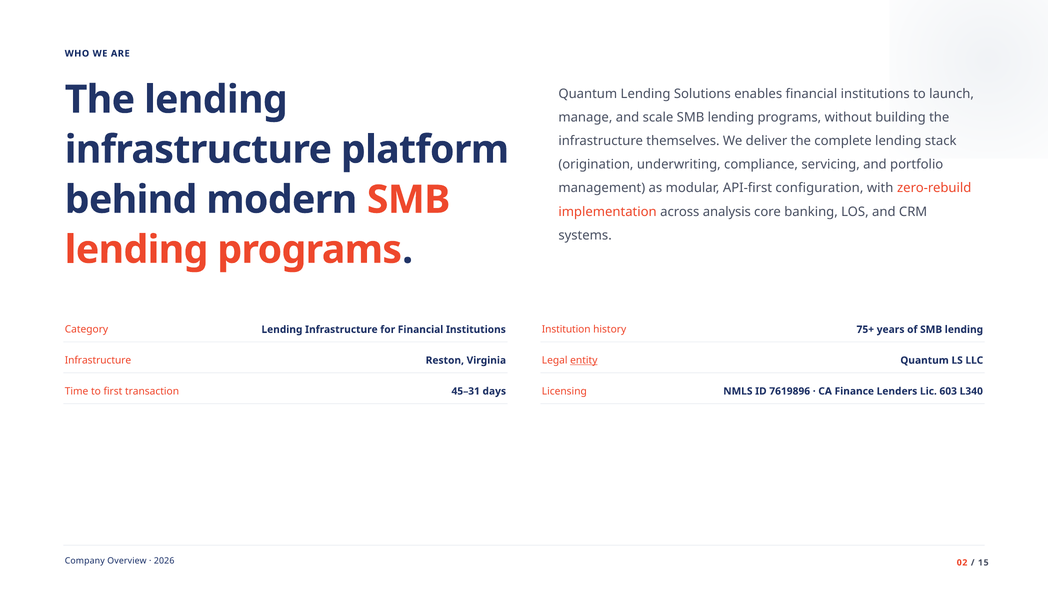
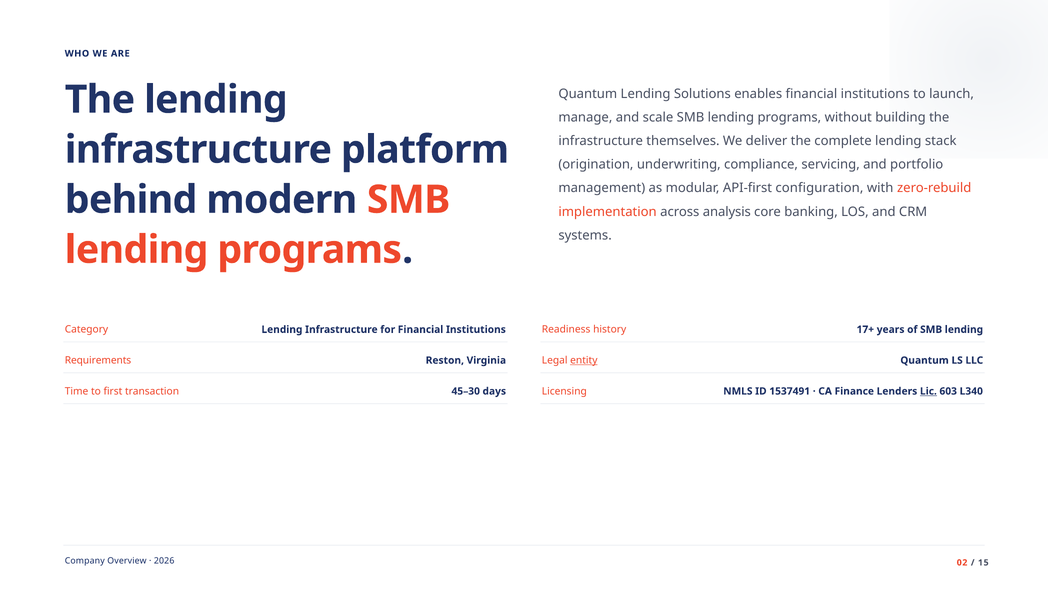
Institution: Institution -> Readiness (566, 329)
75+: 75+ -> 17+ (865, 329)
Infrastructure: Infrastructure -> Requirements (98, 360)
45–31: 45–31 -> 45–30 (466, 391)
7619896: 7619896 -> 1537491 (790, 391)
Lic underline: none -> present (928, 391)
